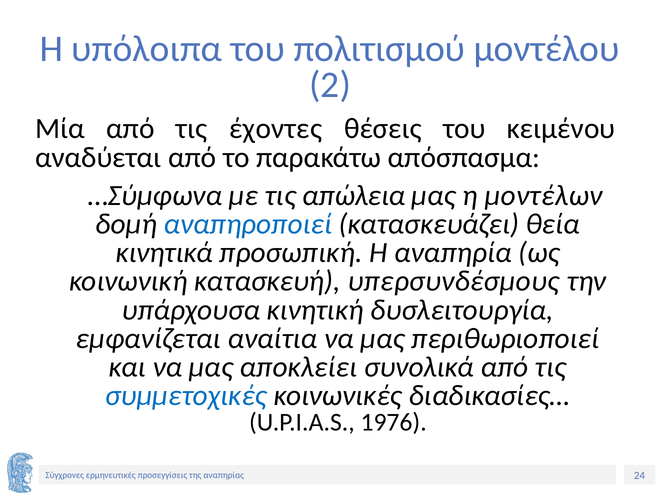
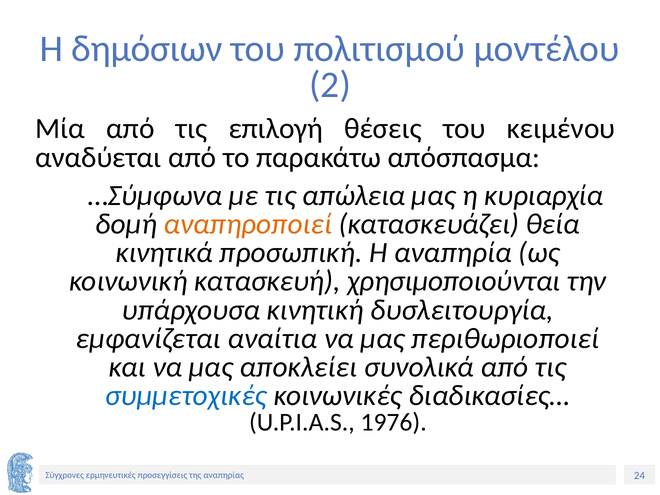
υπόλοιπα: υπόλοιπα -> δημόσιων (147, 49)
έχοντες: έχοντες -> επιλογή (276, 129)
μοντέλων: μοντέλων -> κυριαρχία (544, 196)
αναπηροποιεί colour: blue -> orange (248, 224)
υπερσυνδέσμους: υπερσυνδέσμους -> χρησιμοποιούνται (454, 281)
